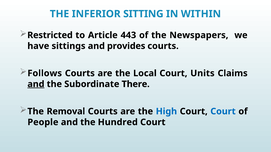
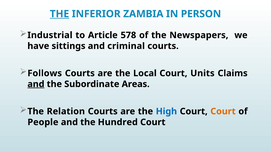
THE underline: none -> present (59, 14)
SITTING: SITTING -> ZAMBIA (143, 14)
WITHIN: WITHIN -> PERSON (201, 14)
Restricted: Restricted -> Industrial (50, 35)
443: 443 -> 578 (128, 35)
provides: provides -> criminal (126, 46)
There: There -> Areas (136, 84)
Removal: Removal -> Relation (66, 112)
Court colour: blue -> orange (223, 112)
